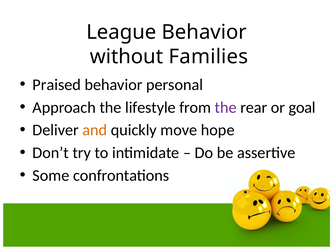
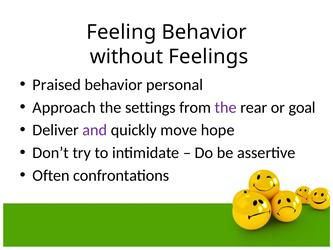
League: League -> Feeling (121, 32)
Families: Families -> Feelings (208, 57)
lifestyle: lifestyle -> settings (150, 107)
and colour: orange -> purple (95, 130)
Some: Some -> Often (51, 175)
